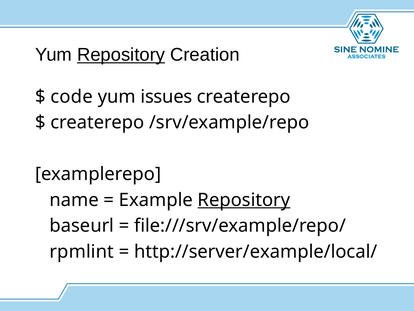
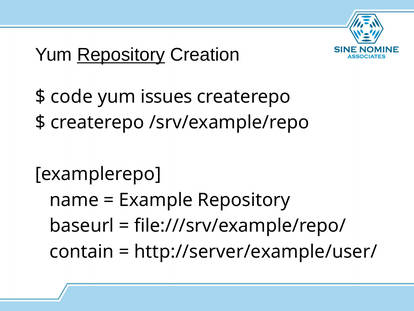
Repository underline: present -> none (244, 200)
rpmlint: rpmlint -> contain (82, 251)
http://server/example/local/: http://server/example/local/ -> http://server/example/user/ (256, 251)
